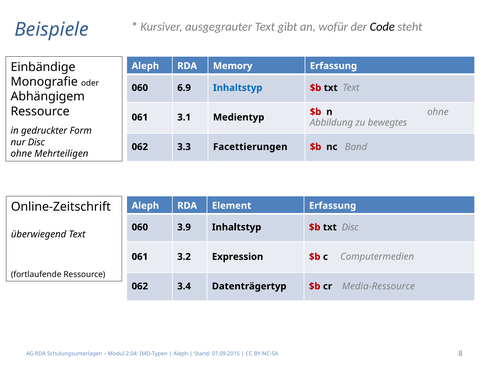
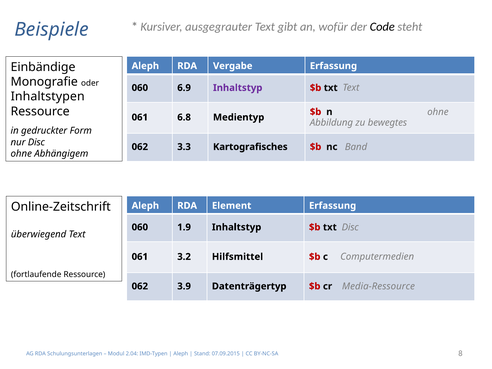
Memory: Memory -> Vergabe (233, 66)
Inhaltstyp colour: blue -> purple (238, 88)
Abhängigem: Abhängigem -> Inhaltstypen (48, 97)
3.1: 3.1 -> 6.8 (184, 117)
Facettierungen: Facettierungen -> Kartografisches (250, 147)
Mehrteiligen: Mehrteiligen -> Abhängigem (61, 154)
3.9: 3.9 -> 1.9 (184, 227)
Expression: Expression -> Hilfsmittel (238, 257)
3.4: 3.4 -> 3.9 (184, 286)
